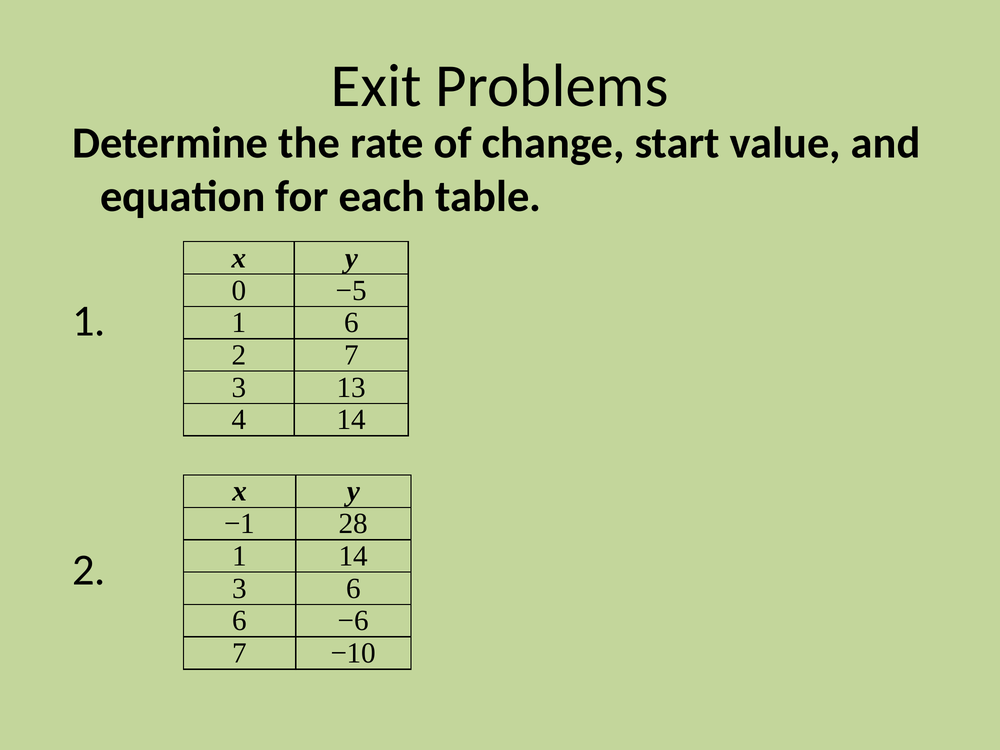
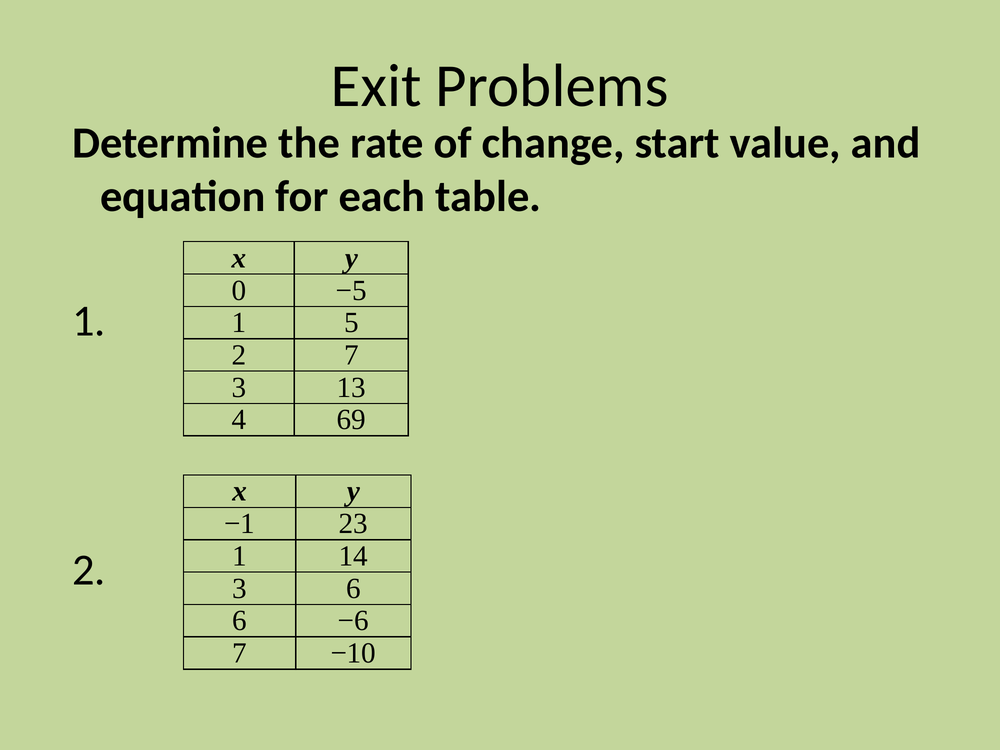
1 6: 6 -> 5 (351, 323)
4 14: 14 -> 69 (351, 420)
28: 28 -> 23 (353, 524)
